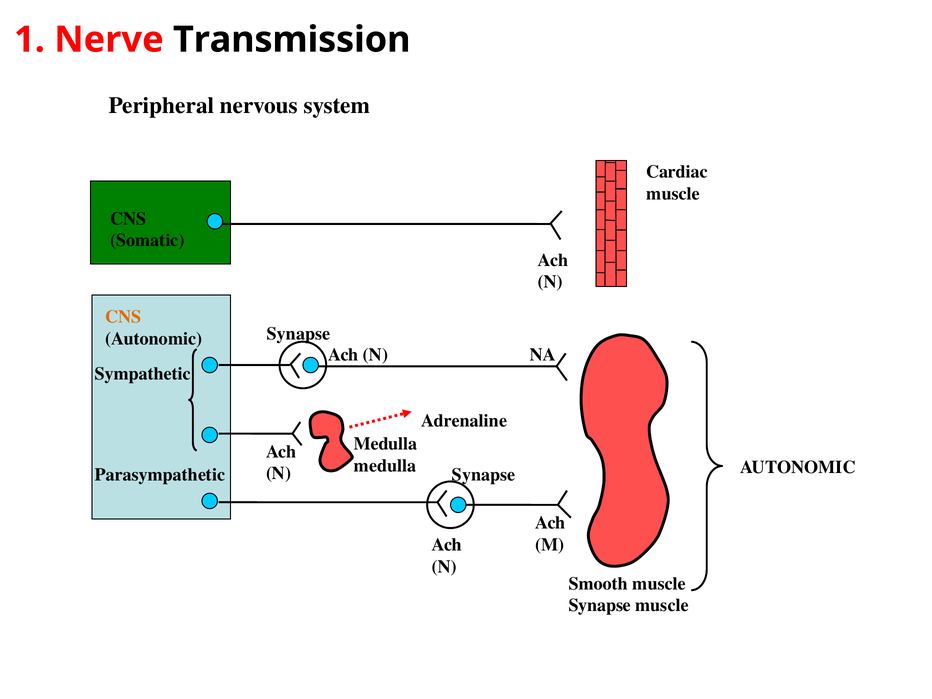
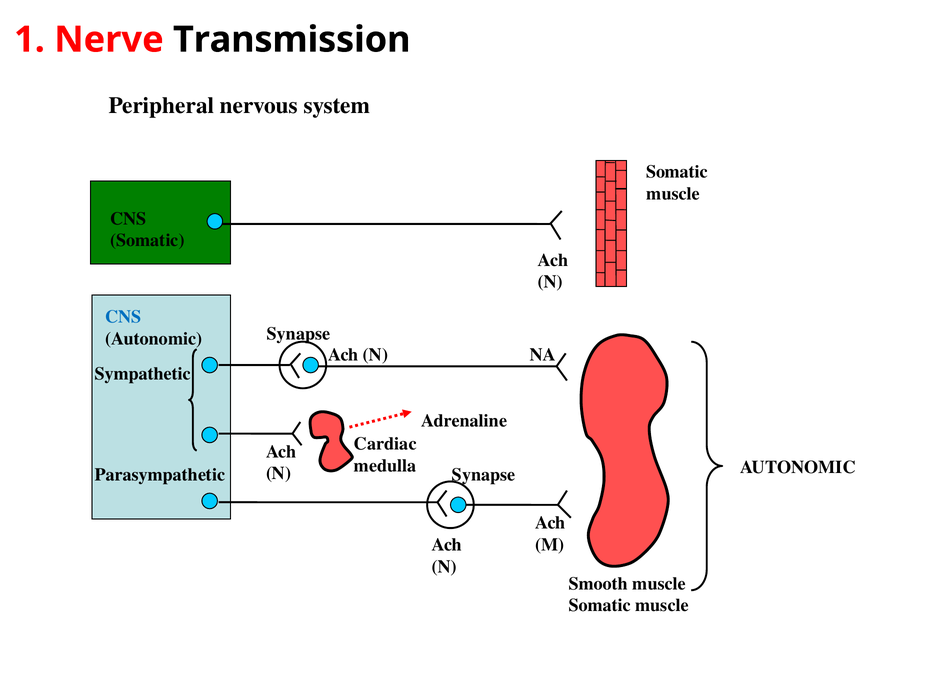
Cardiac: Cardiac -> Somatic (677, 172)
CNS colour: orange -> blue (123, 317)
Medulla: Medulla -> Cardiac (385, 444)
Synapse: Synapse -> Somatic (600, 605)
